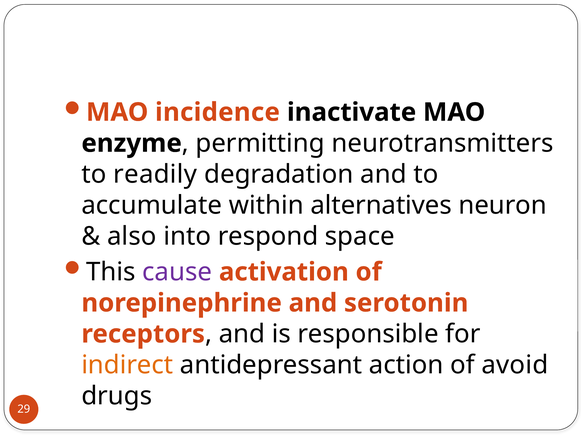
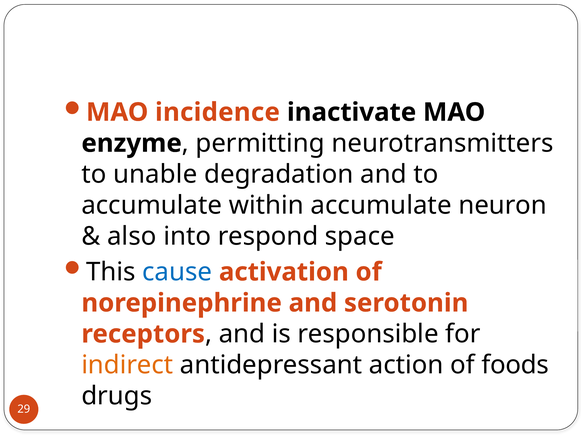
readily: readily -> unable (155, 174)
within alternatives: alternatives -> accumulate (381, 206)
cause colour: purple -> blue (177, 272)
avoid: avoid -> foods (515, 365)
